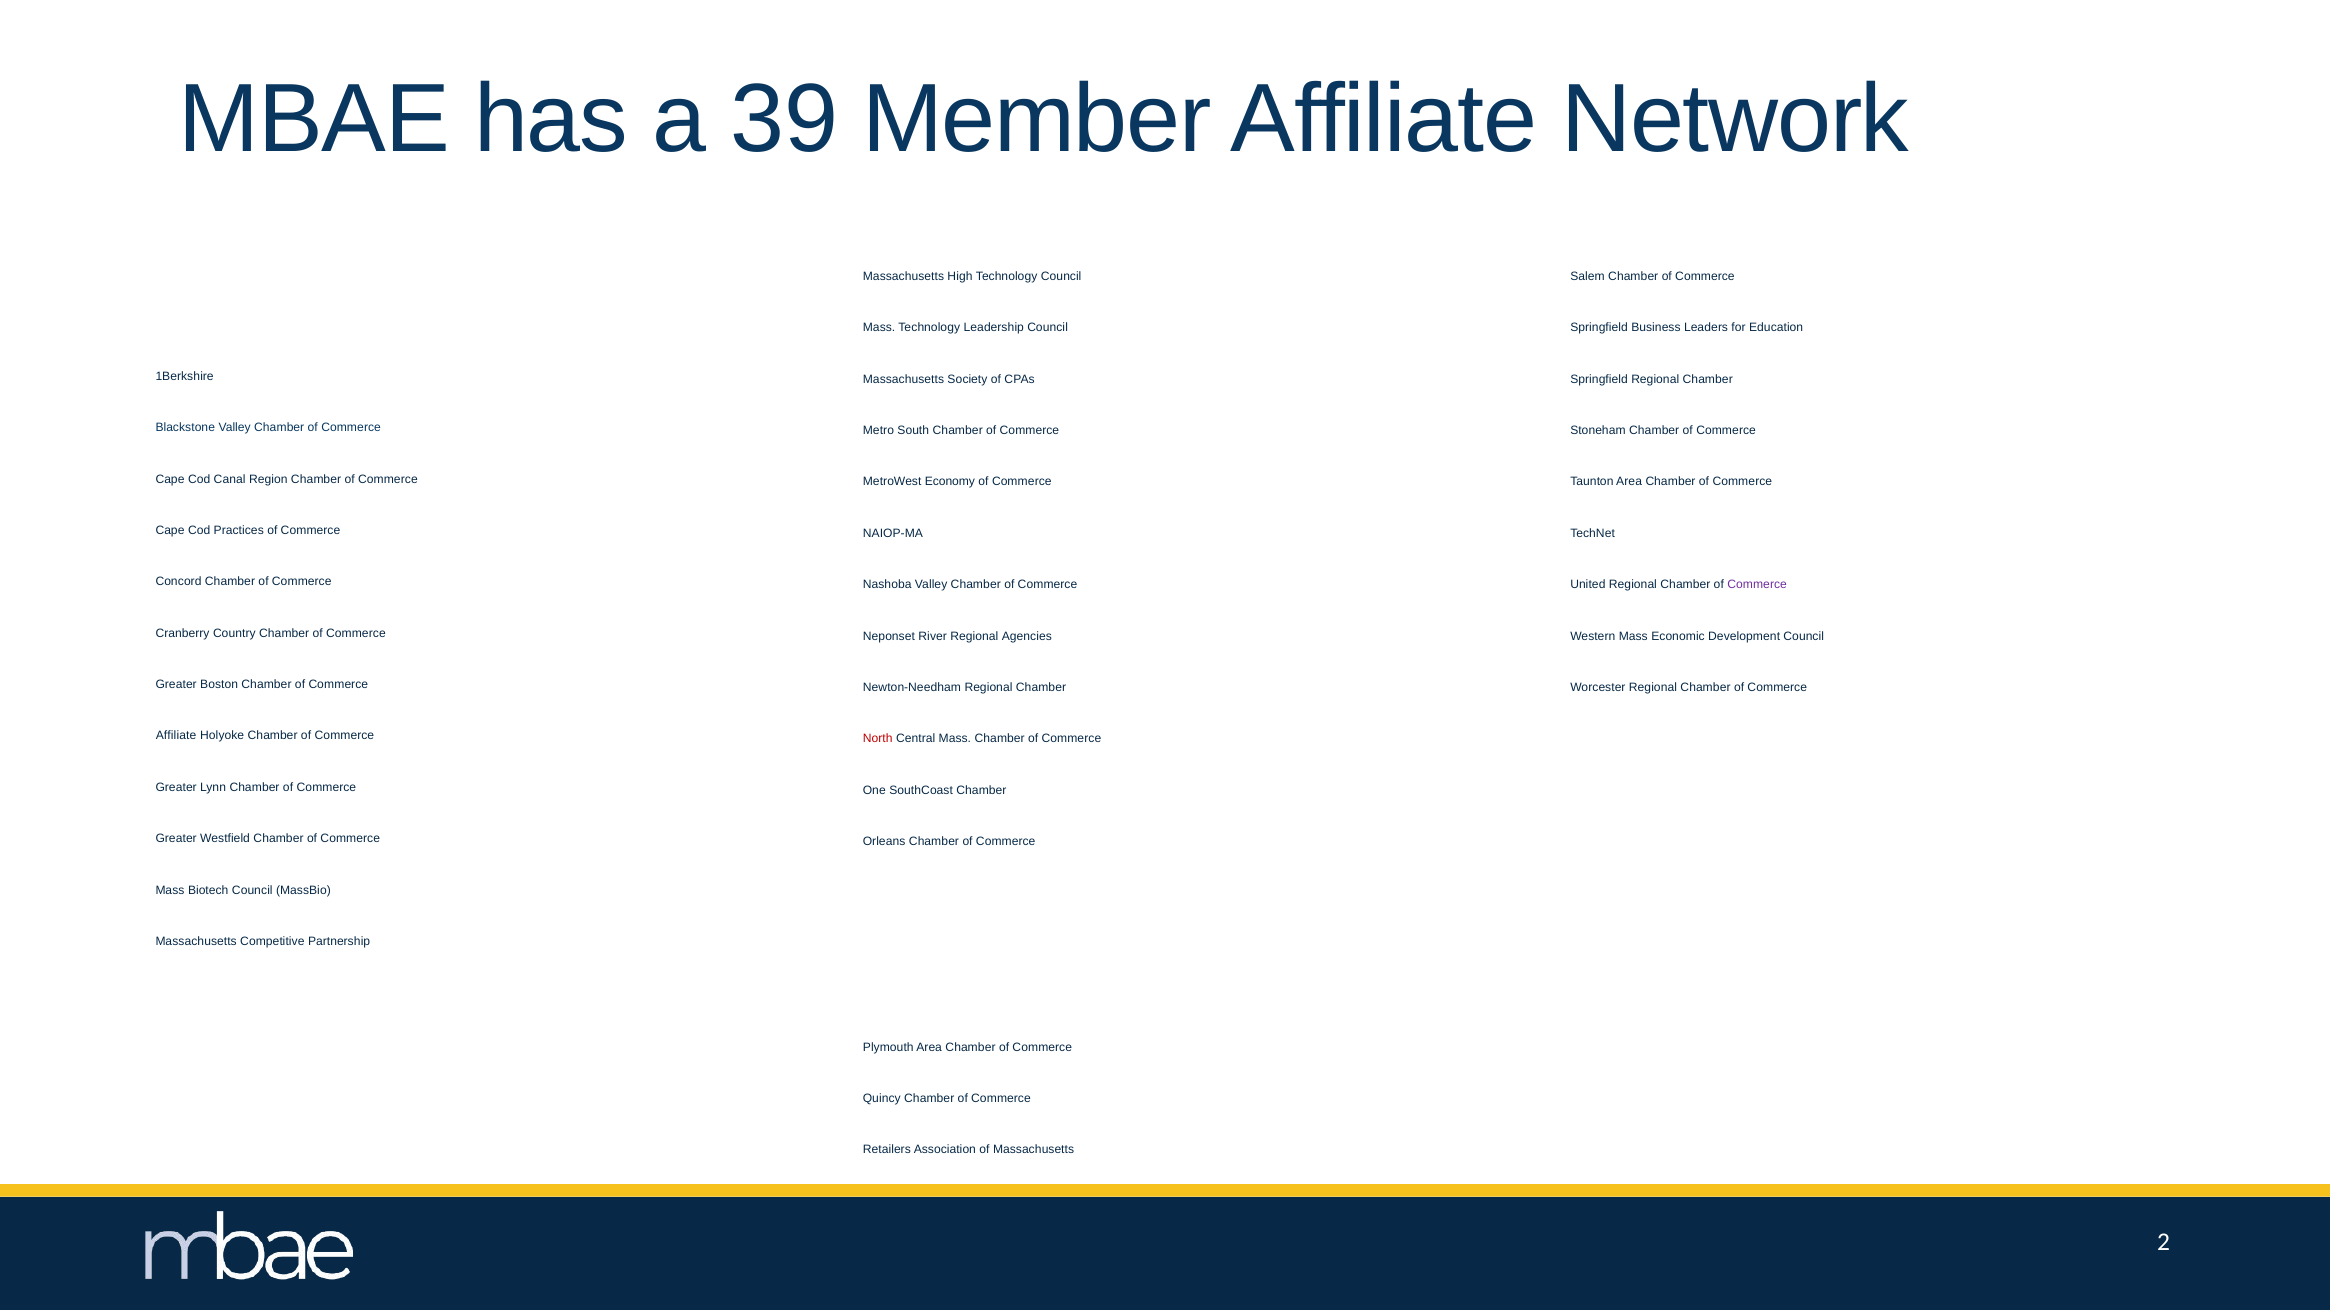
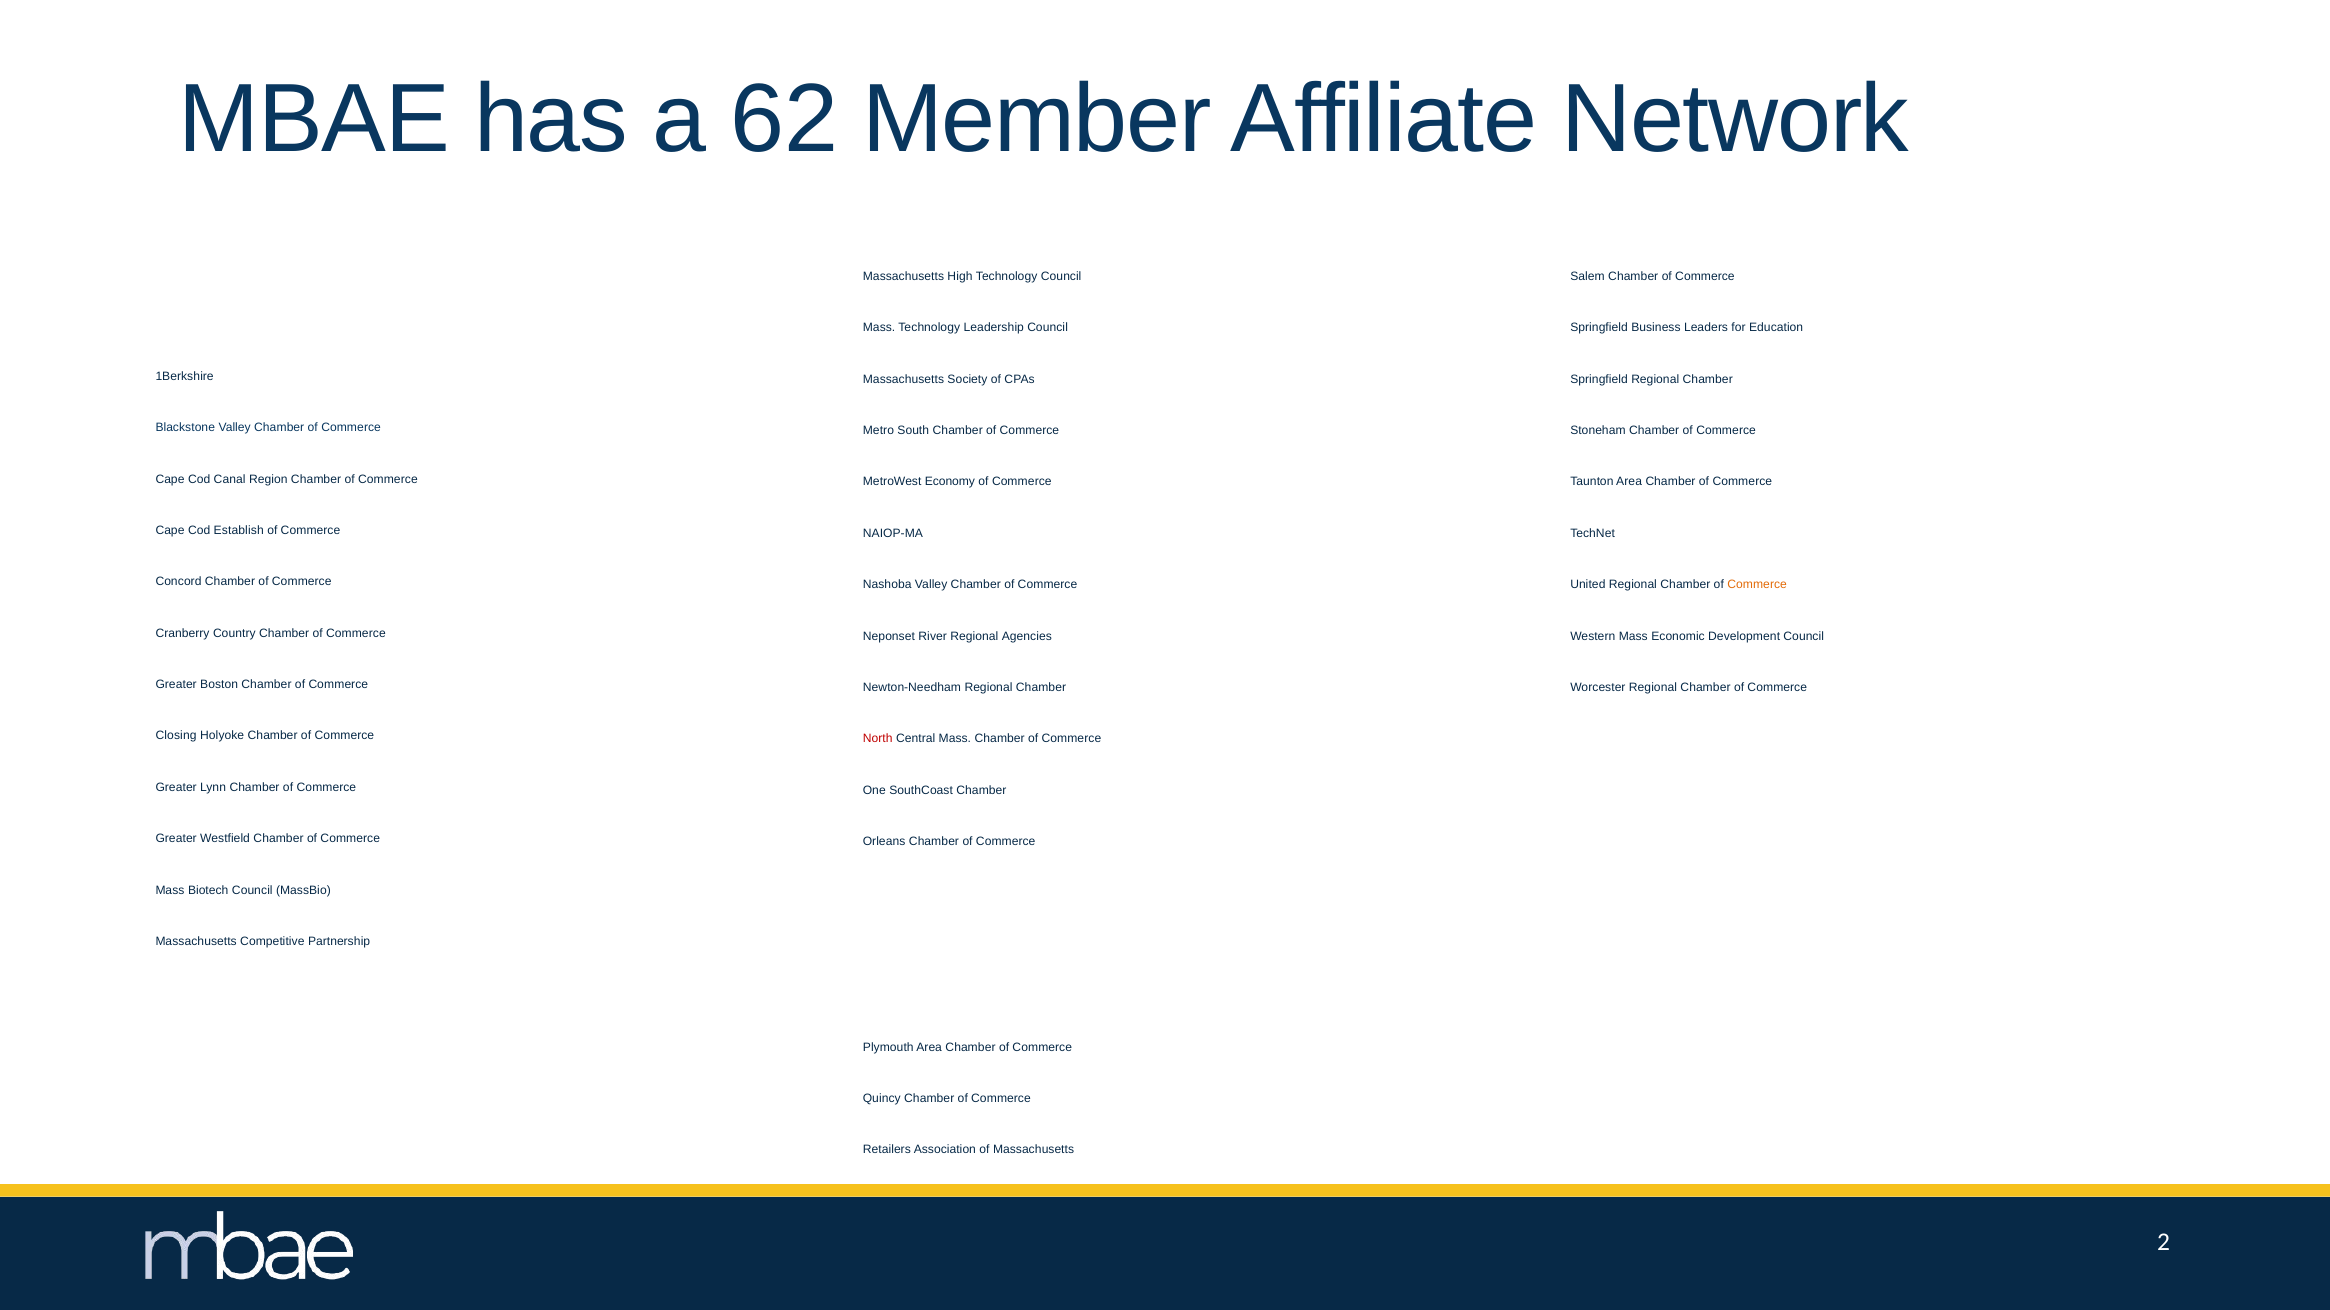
39: 39 -> 62 (785, 119)
Practices: Practices -> Establish (239, 531)
Commerce colour: purple -> orange (1757, 585)
Affiliate: Affiliate -> Closing (176, 736)
